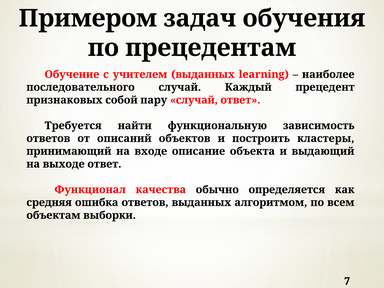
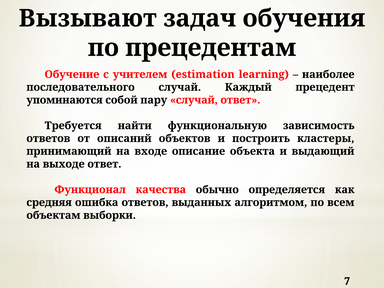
Примером: Примером -> Вызывают (88, 18)
учителем выданных: выданных -> estimation (203, 74)
признаковых: признаковых -> упоминаются (65, 100)
